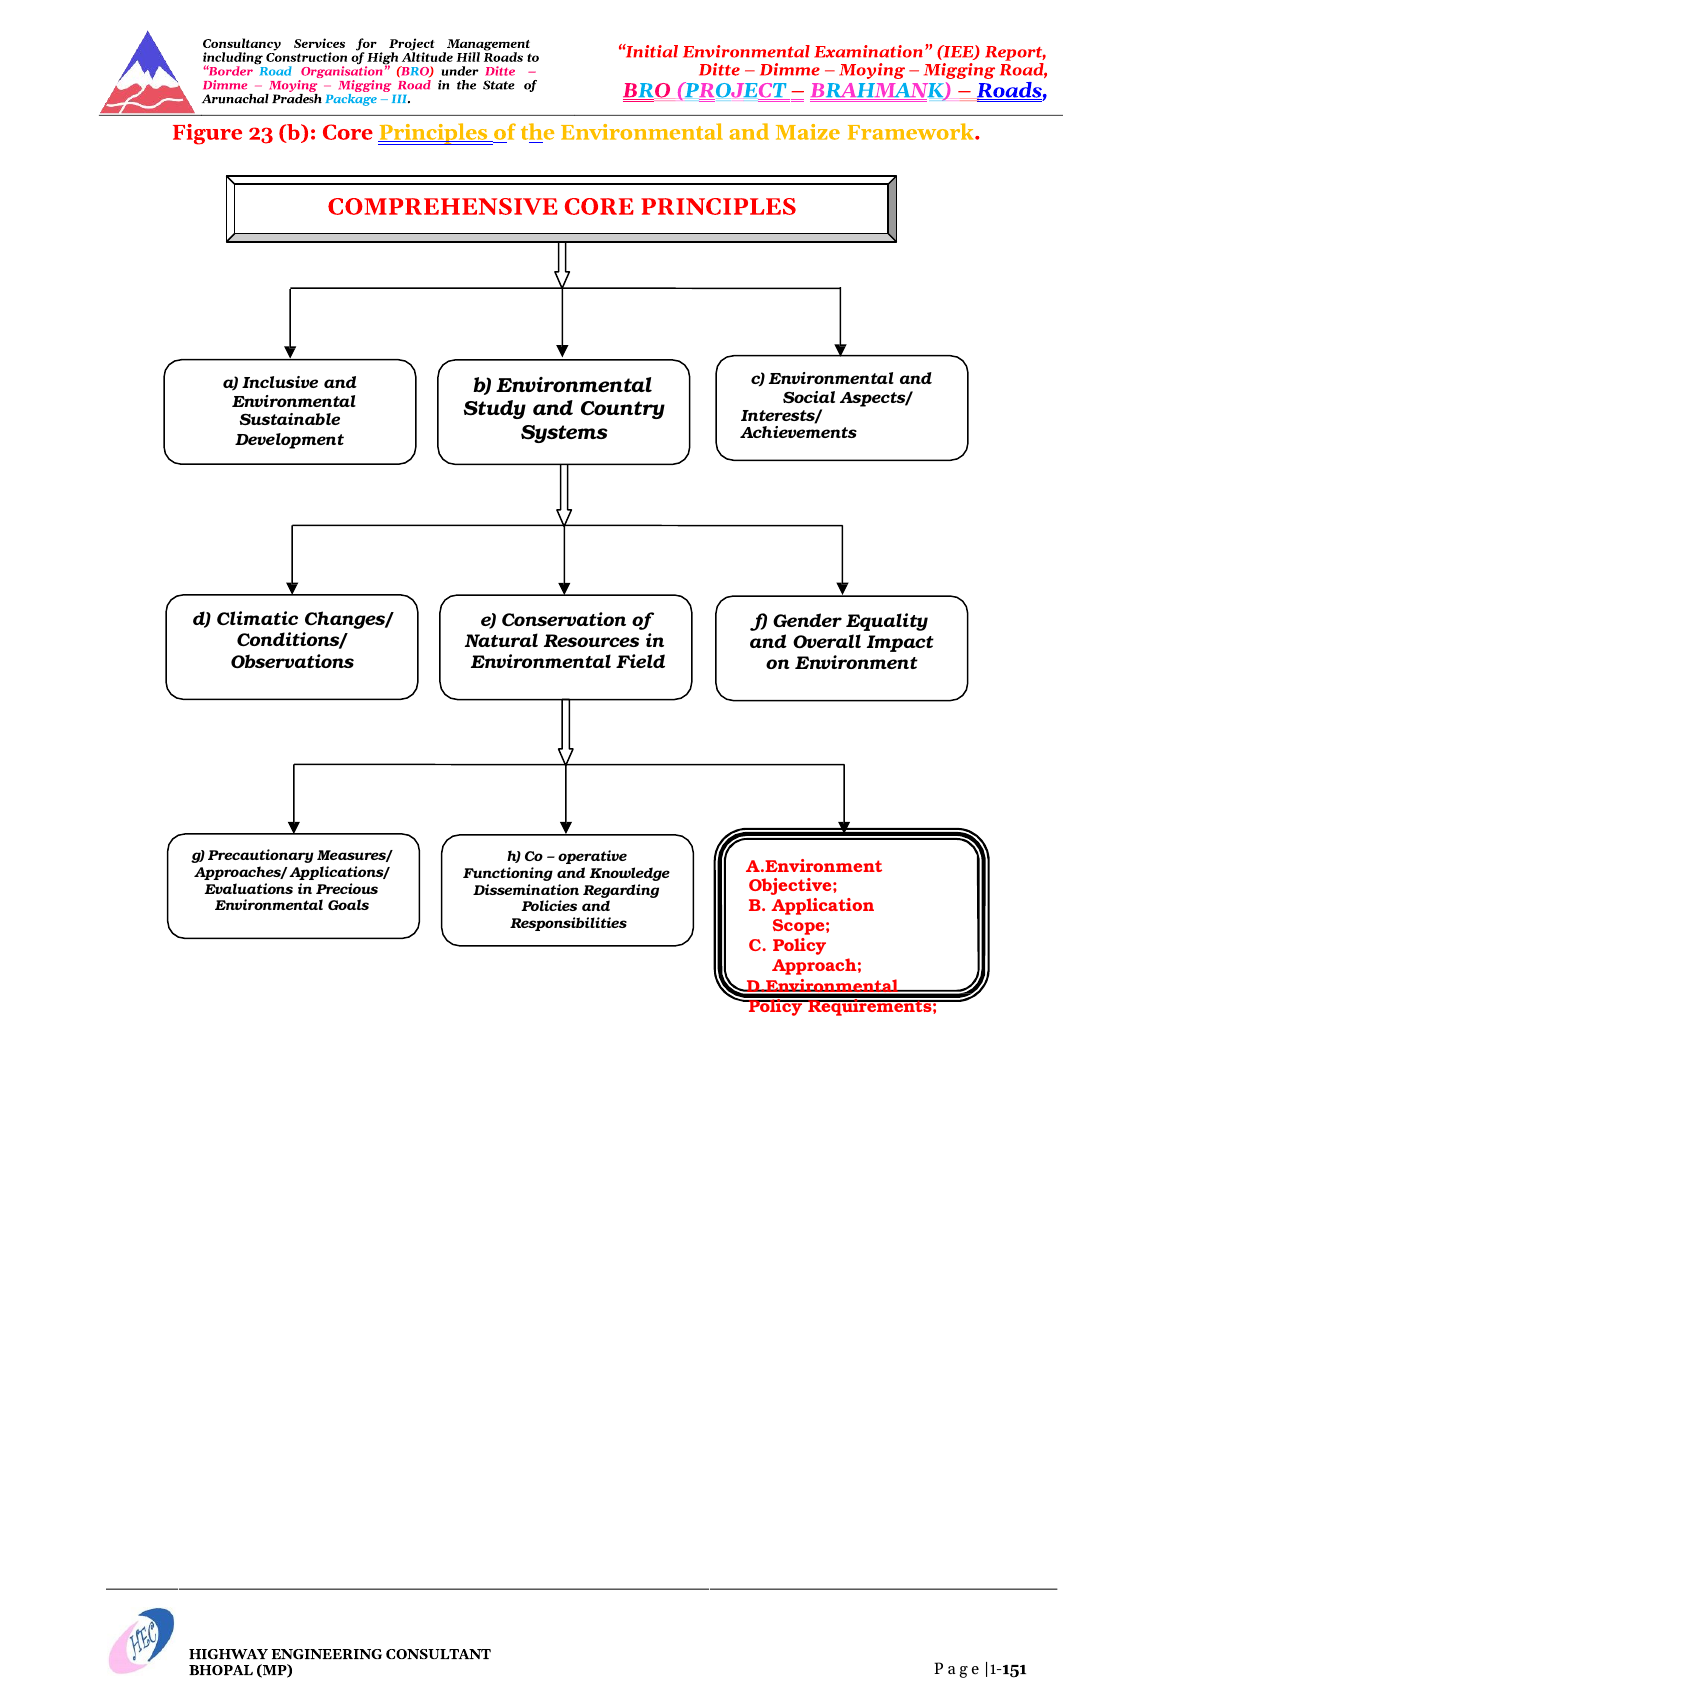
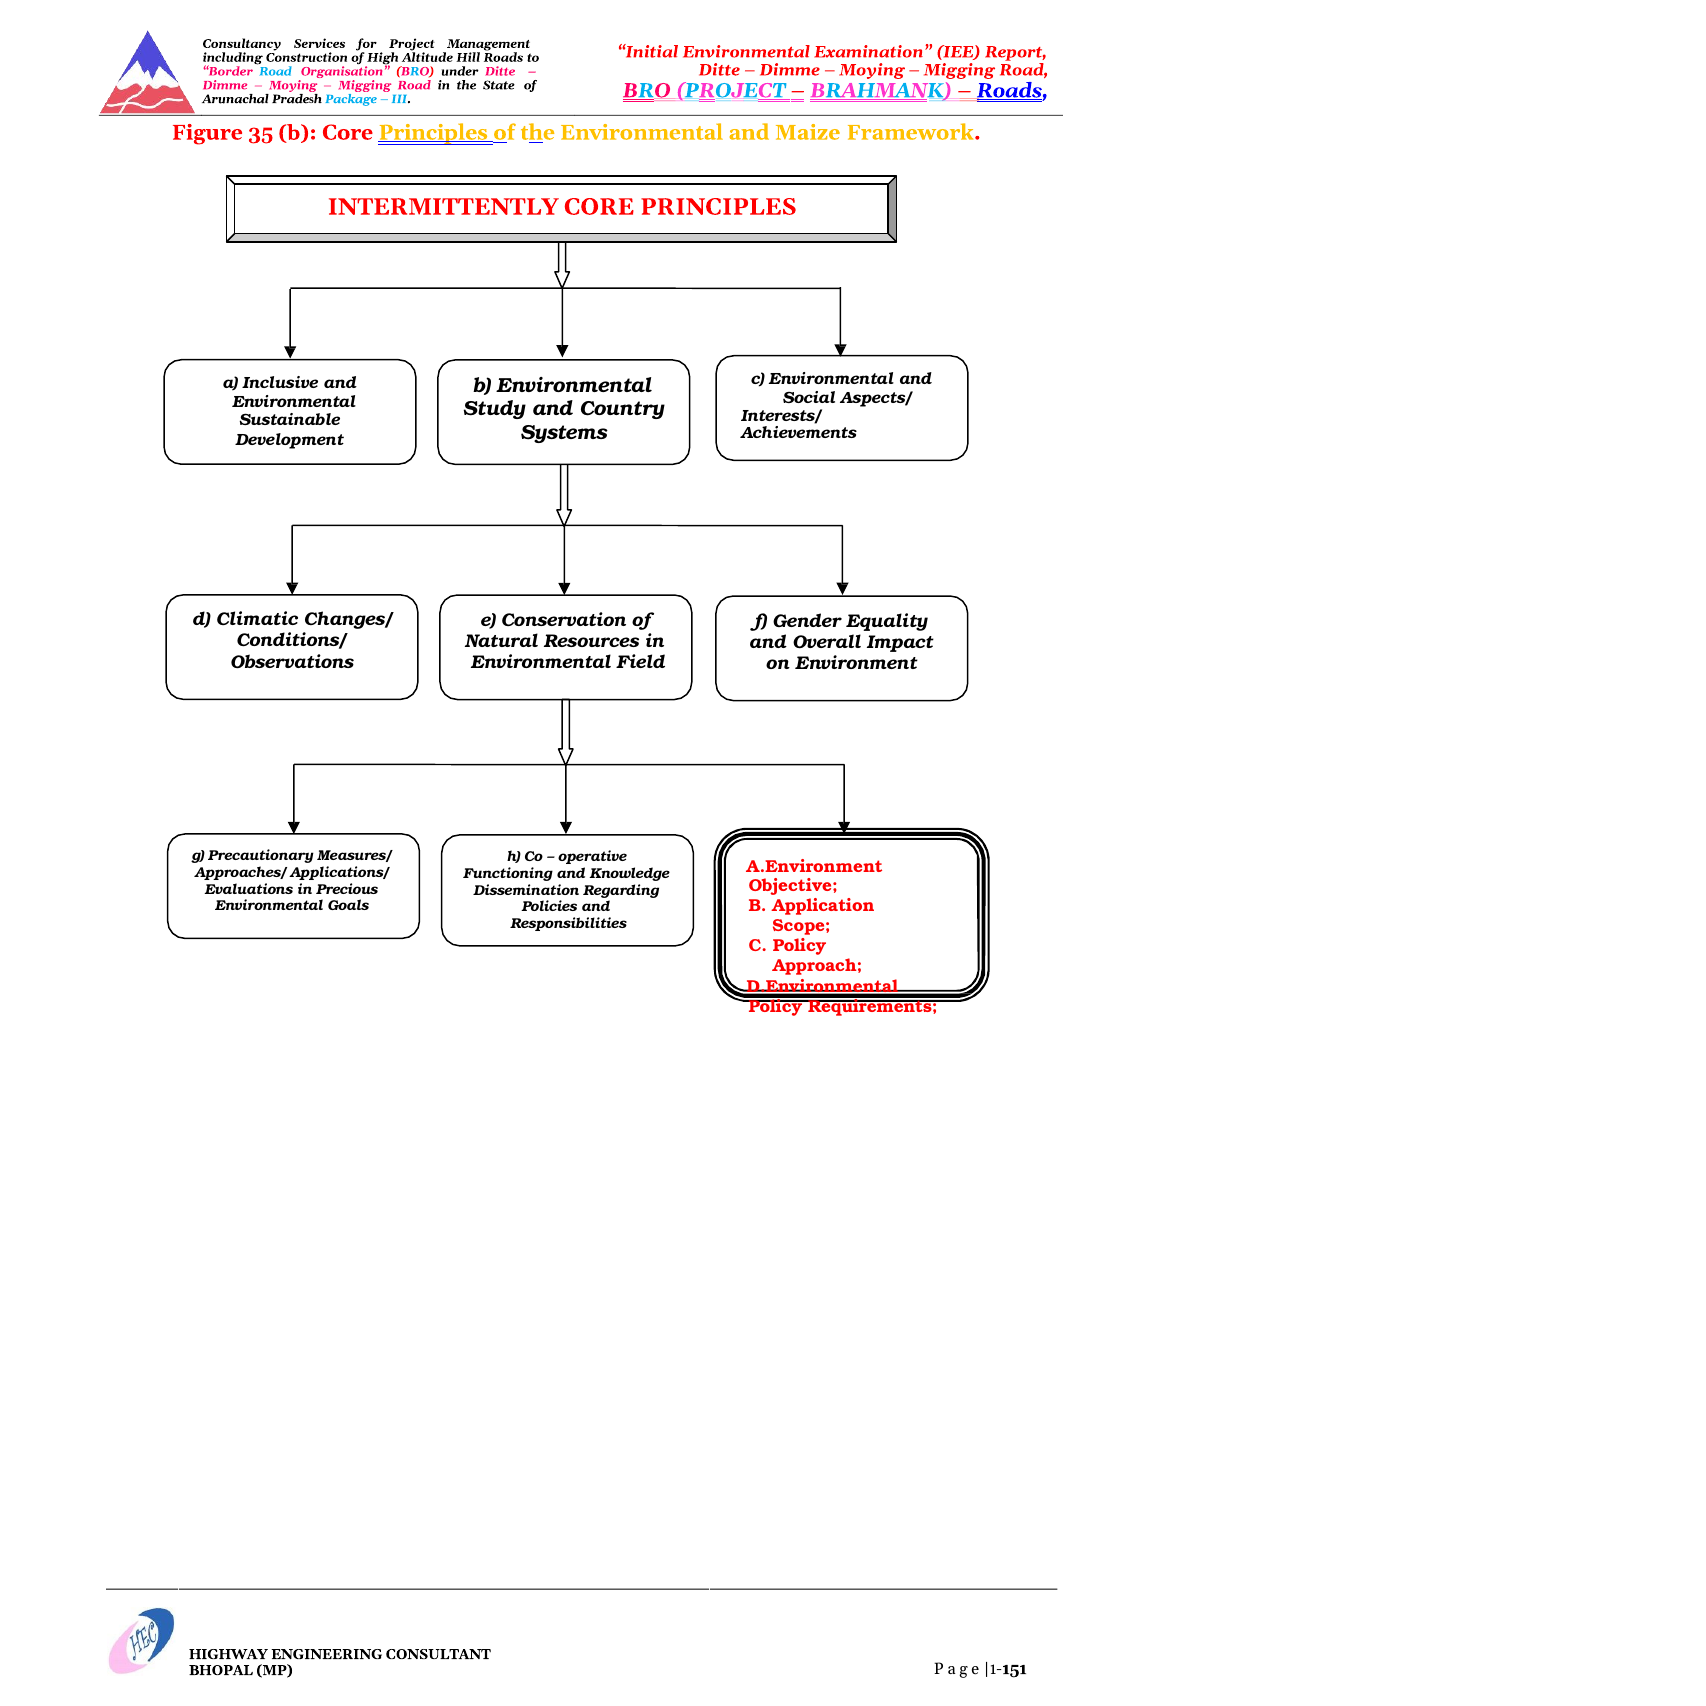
23: 23 -> 35 (261, 133)
COMPREHENSIVE: COMPREHENSIVE -> INTERMITTENTLY (443, 207)
